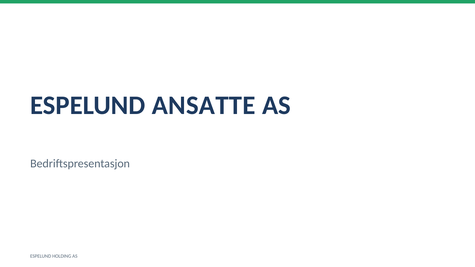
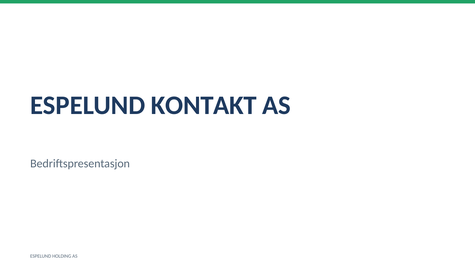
ANSATTE: ANSATTE -> KONTAKT (204, 105)
